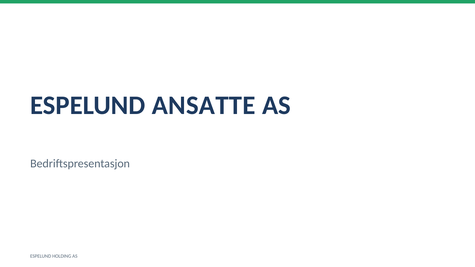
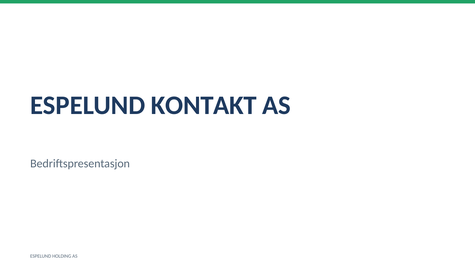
ANSATTE: ANSATTE -> KONTAKT (204, 105)
